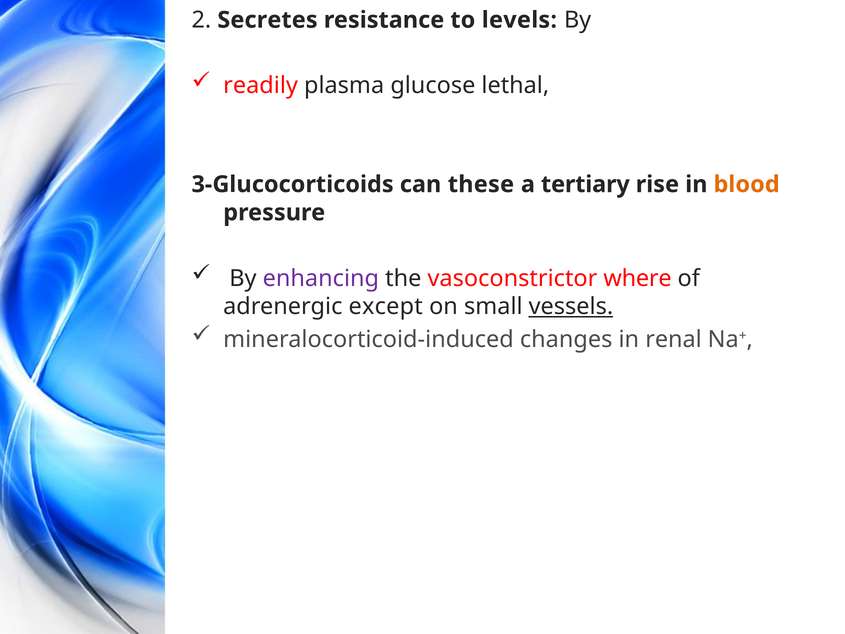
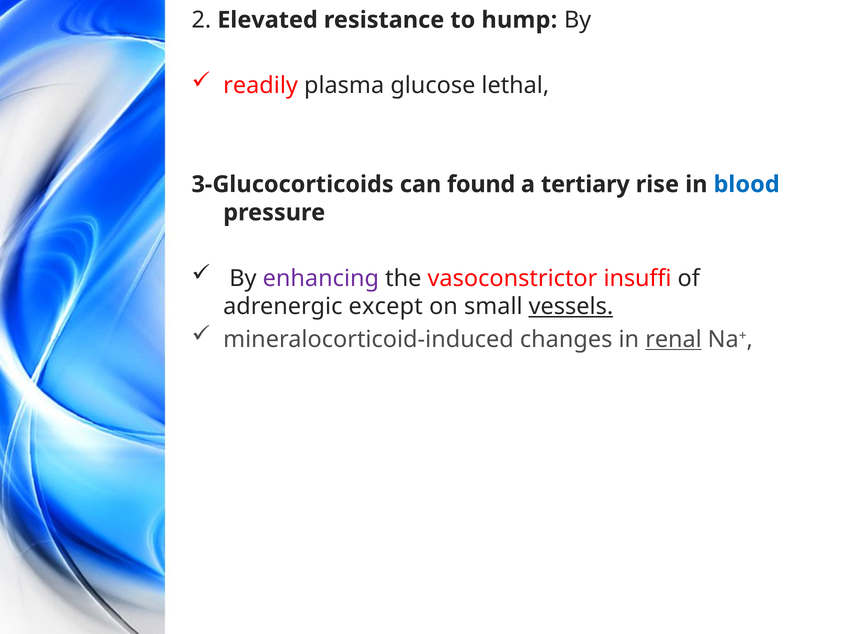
Secretes: Secretes -> Elevated (268, 20)
levels: levels -> hump (519, 20)
these: these -> found (481, 184)
blood colour: orange -> blue (747, 184)
where: where -> insuffi (638, 278)
renal underline: none -> present (673, 339)
